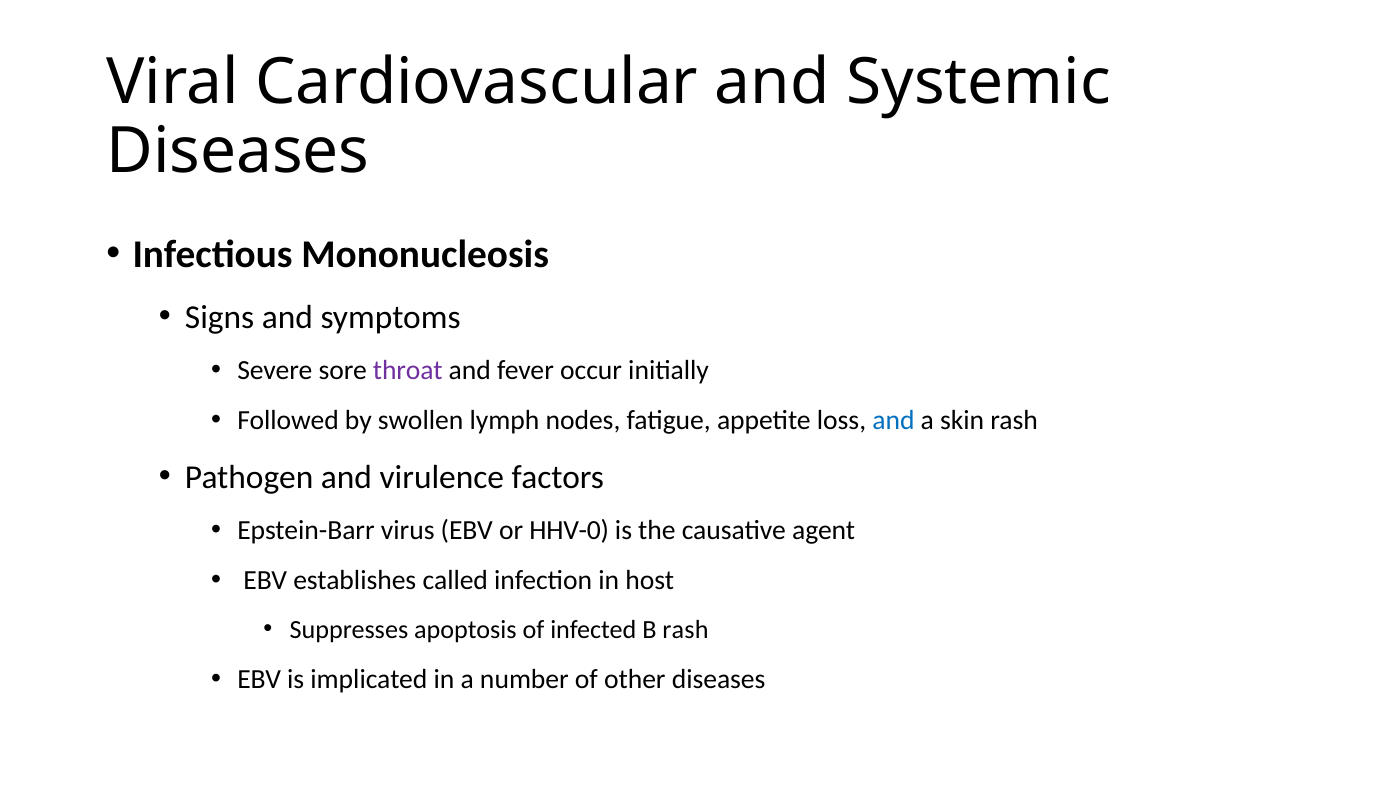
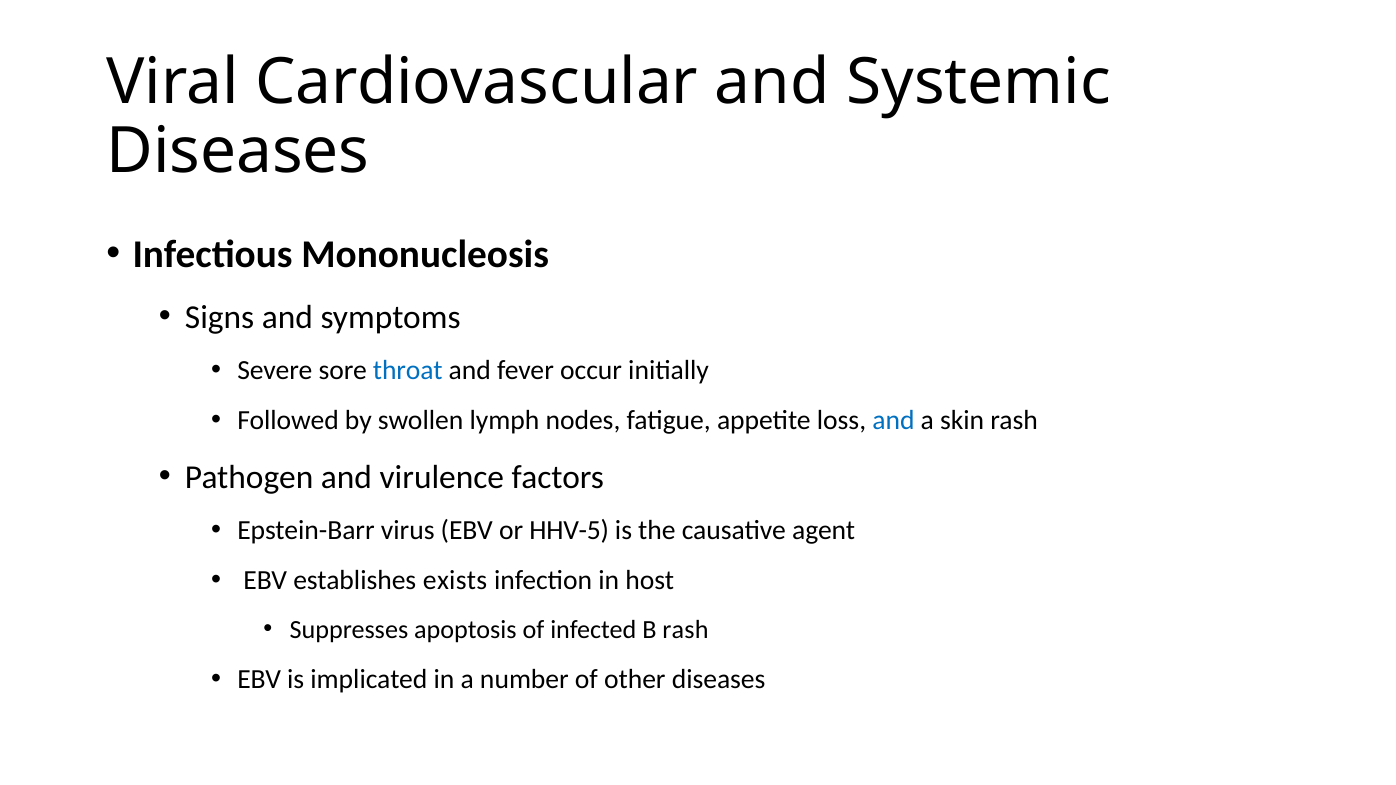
throat colour: purple -> blue (408, 371)
HHV-0: HHV-0 -> HHV-5 (569, 531)
called: called -> exists (455, 581)
